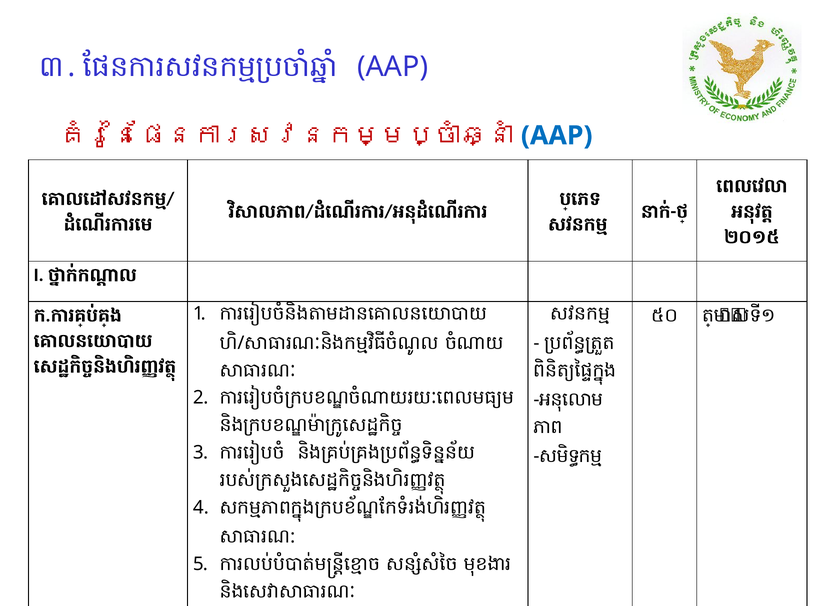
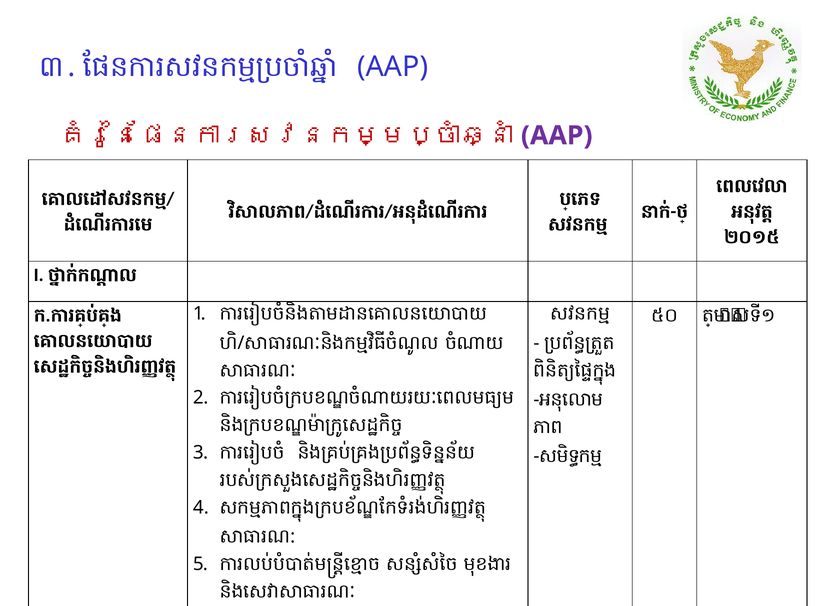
AAP colour: blue -> purple (557, 135)
